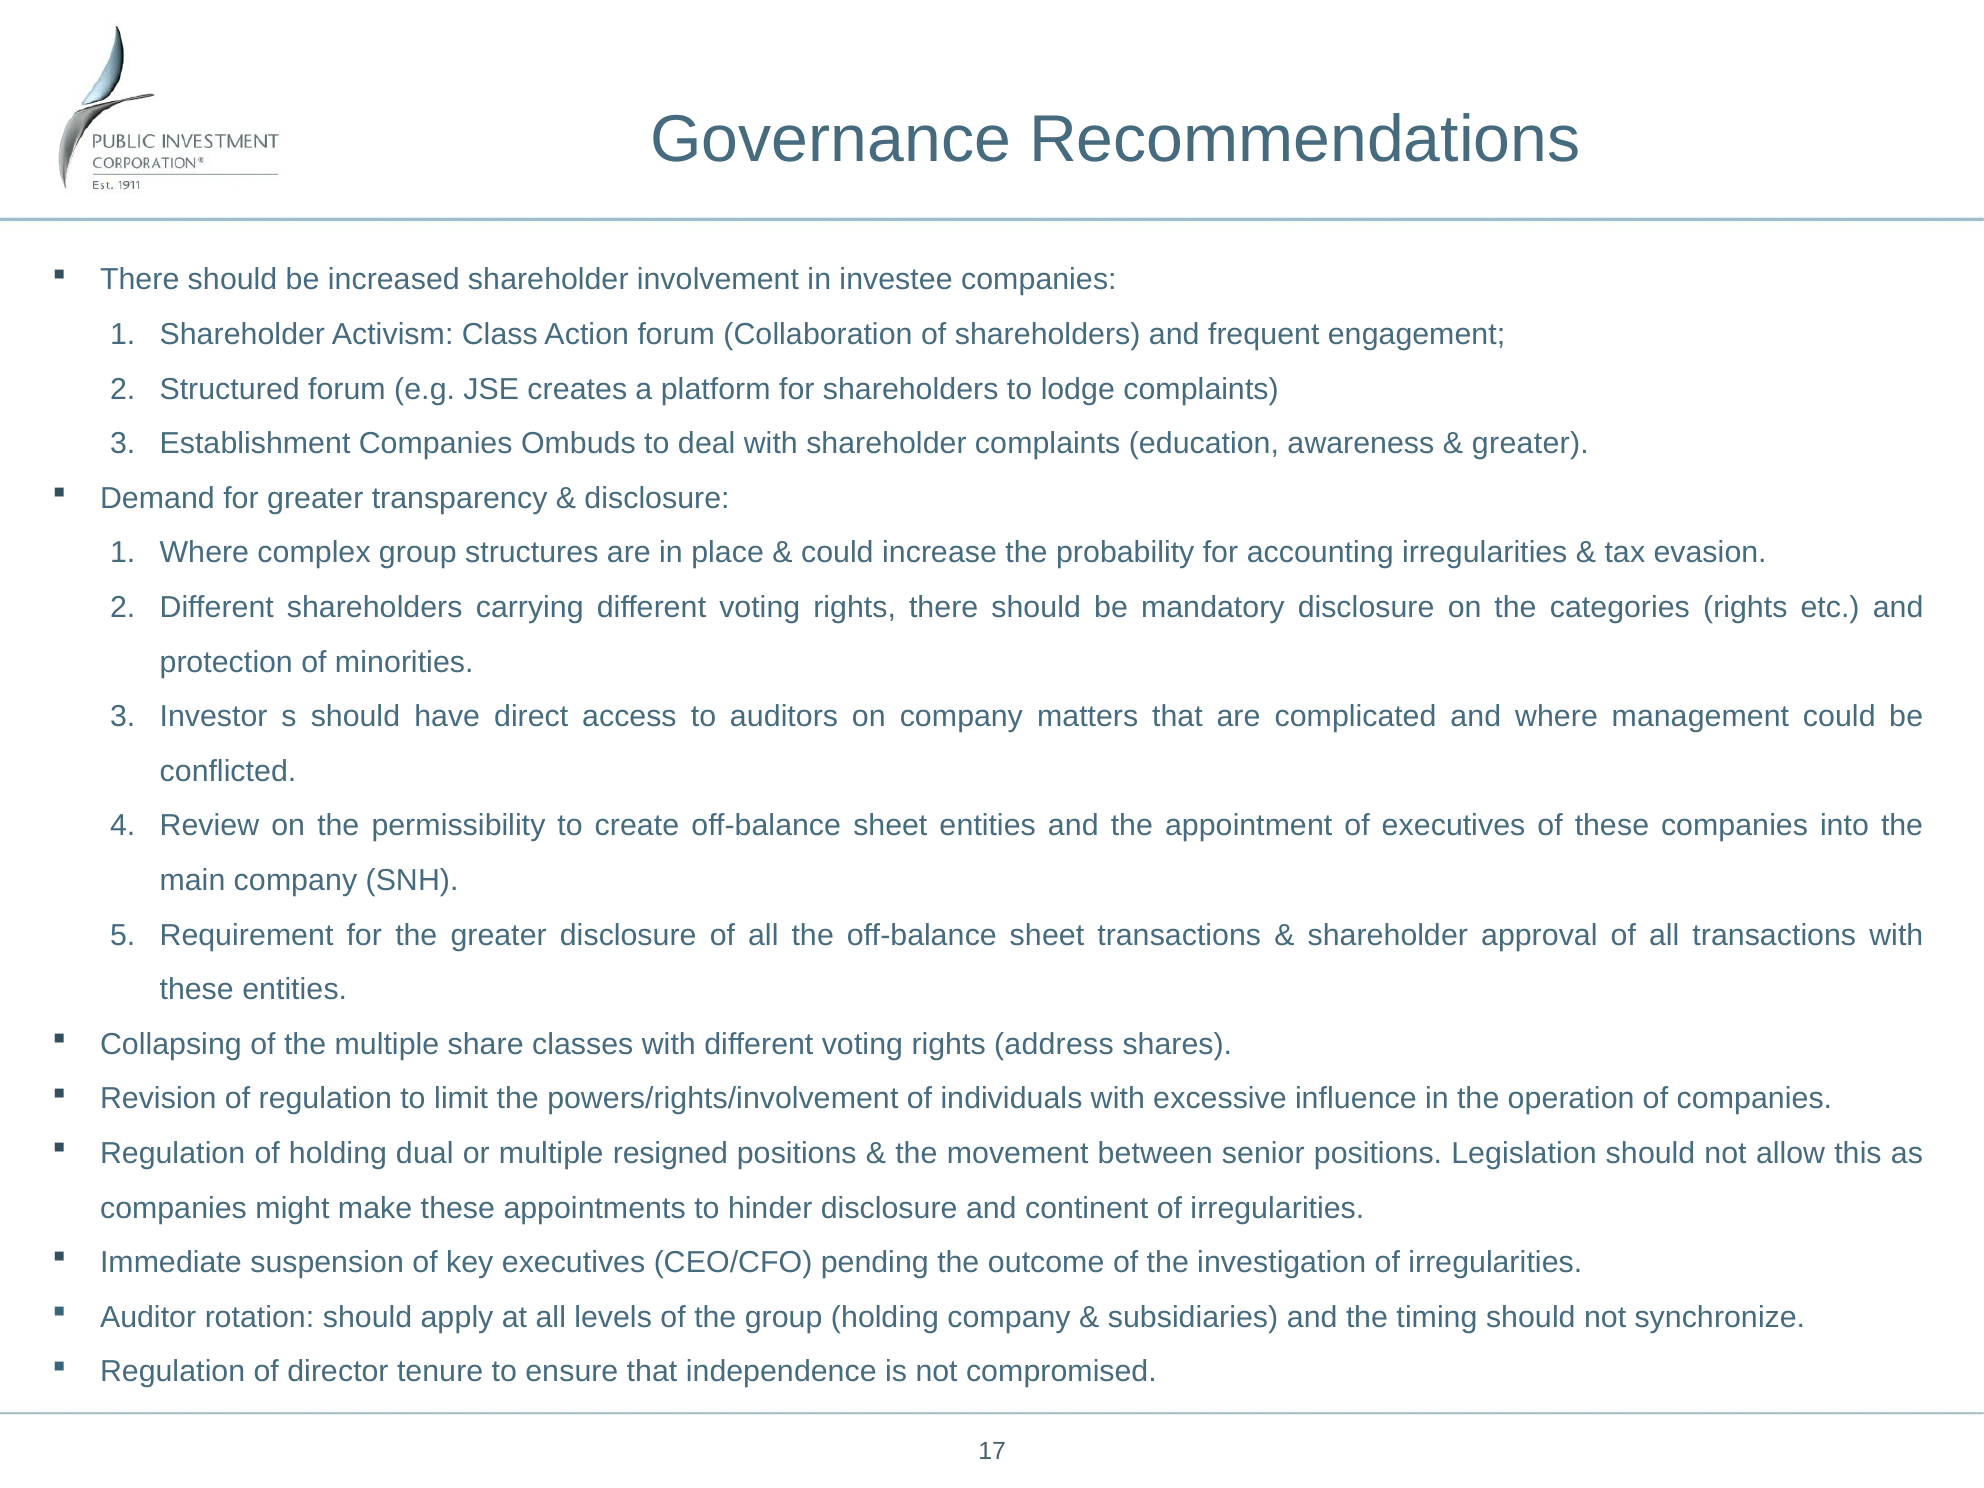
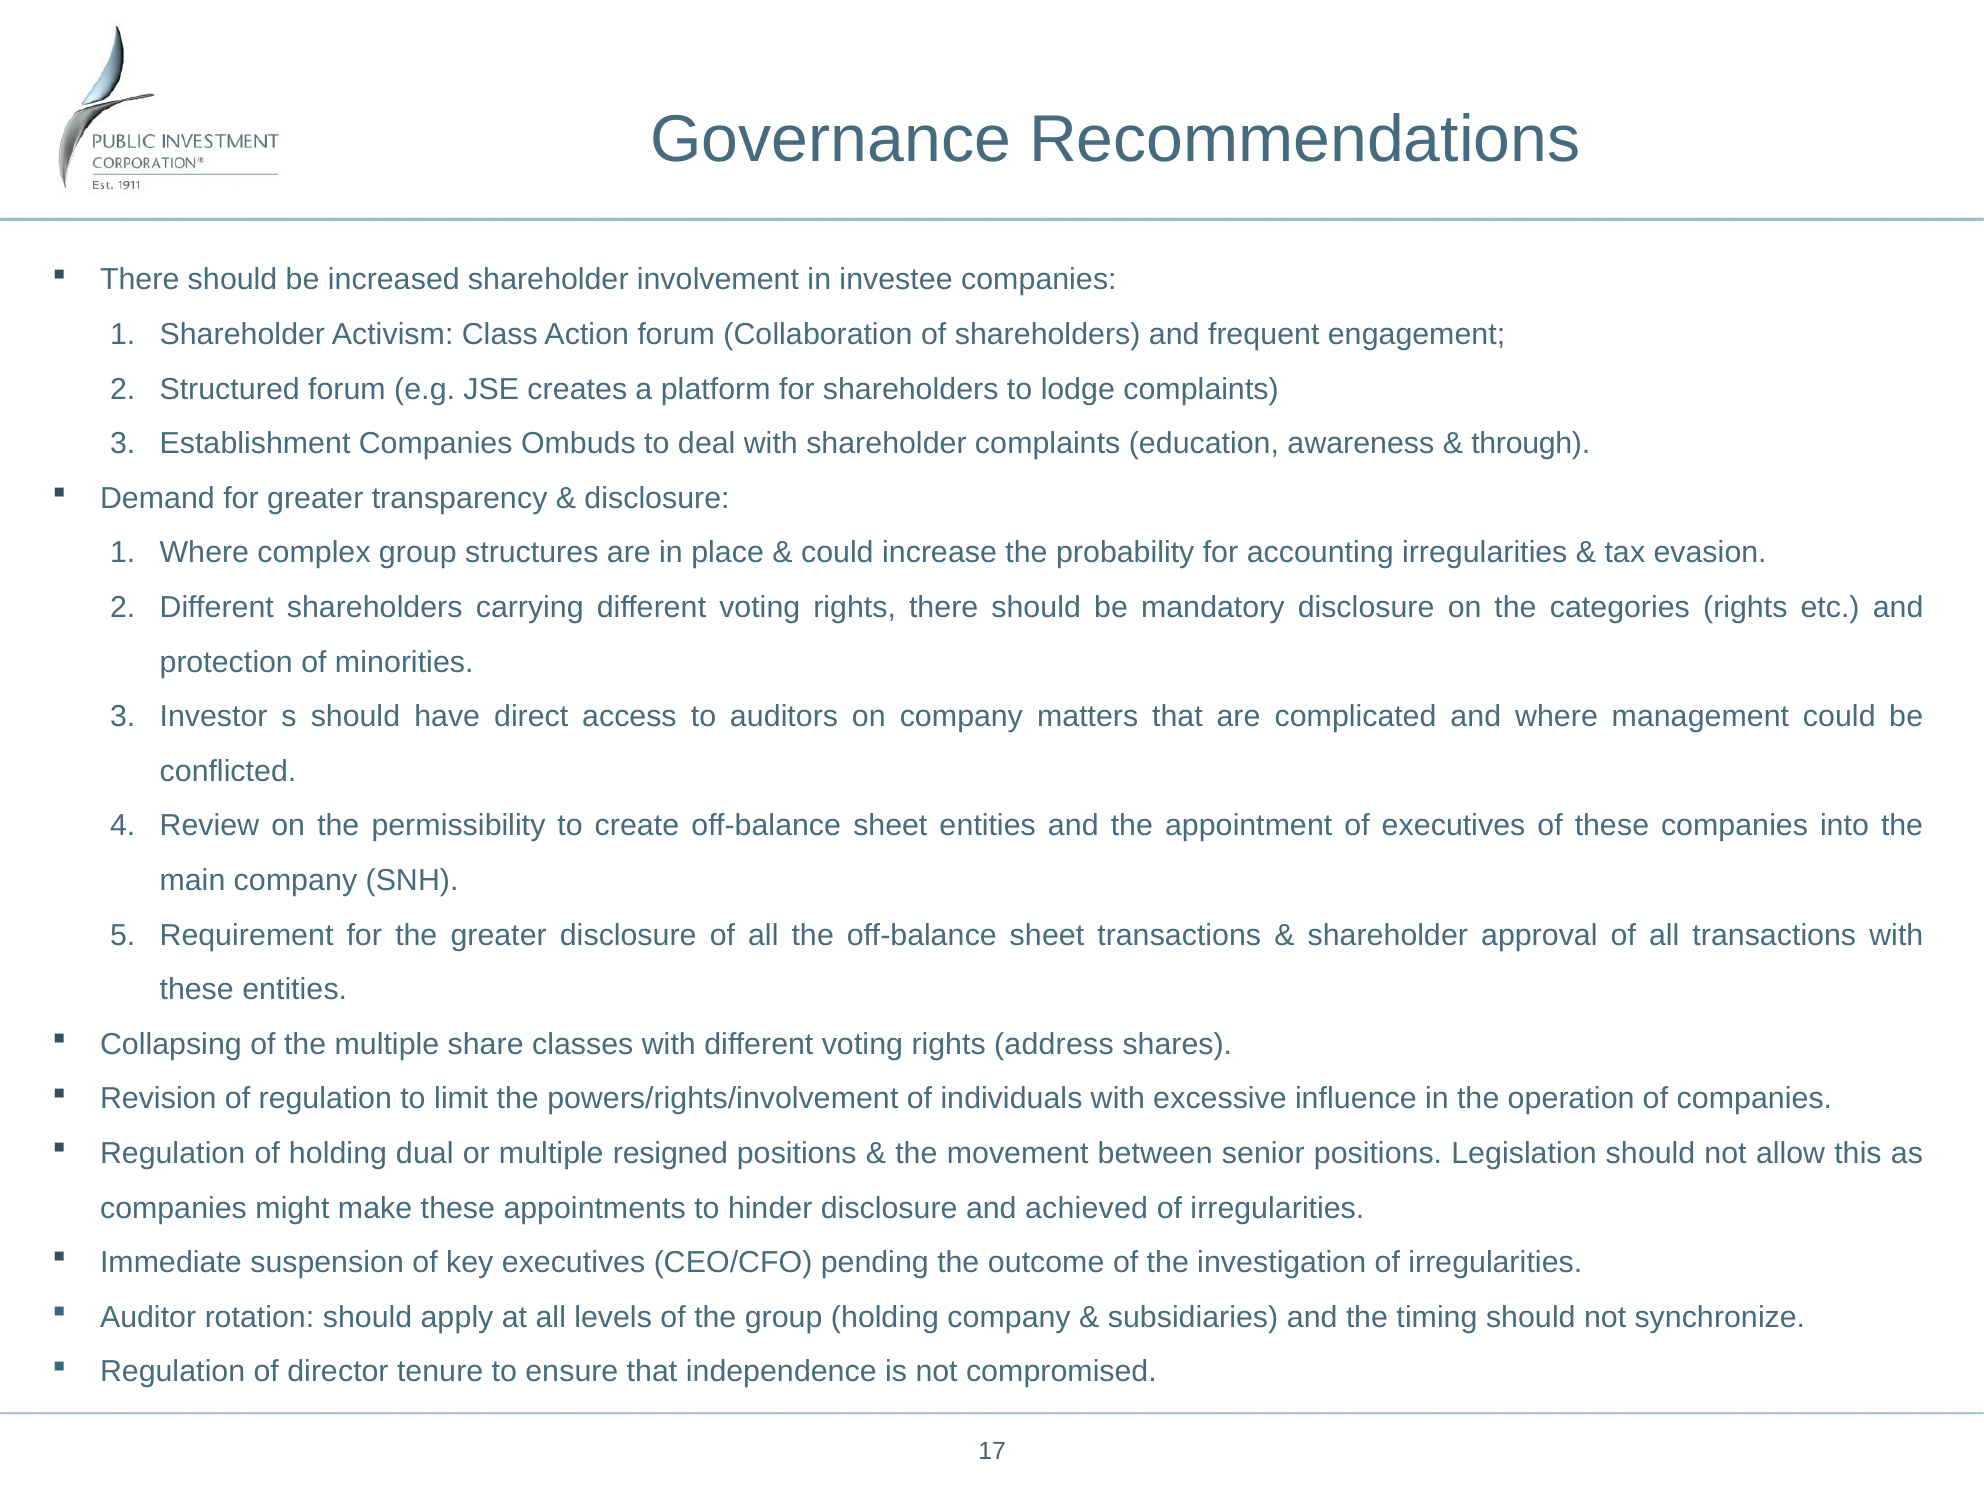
greater: greater -> through (1531, 444)
continent: continent -> achieved (1087, 1208)
